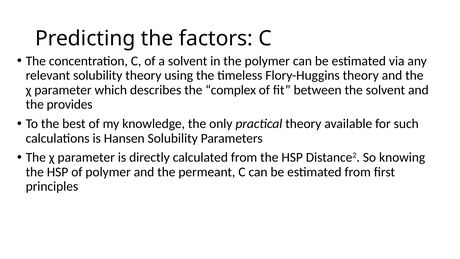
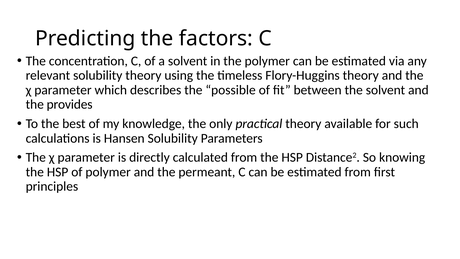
complex: complex -> possible (231, 90)
